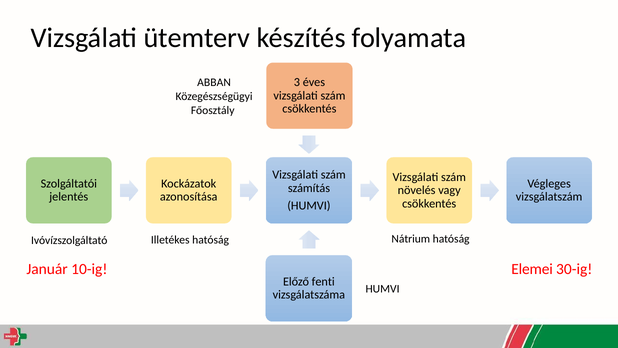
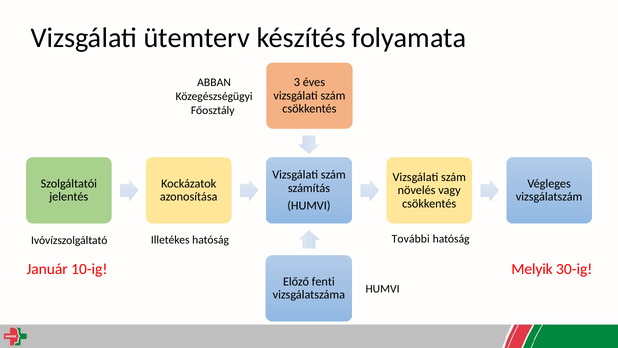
Nátrium: Nátrium -> További (411, 239)
Elemei: Elemei -> Melyik (532, 269)
